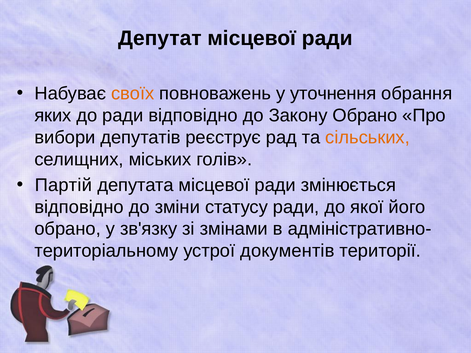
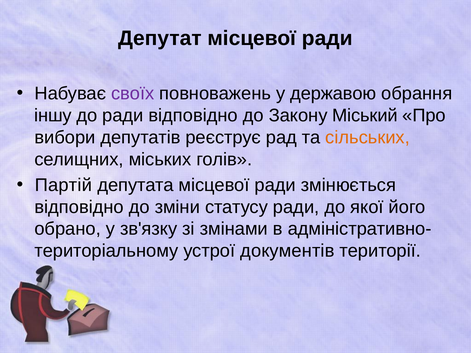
своїх colour: orange -> purple (133, 93)
уточнення: уточнення -> державою (333, 93)
яких: яких -> іншу (53, 115)
Закону Обрано: Обрано -> Міський (365, 115)
